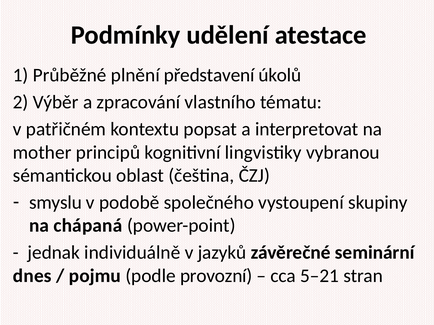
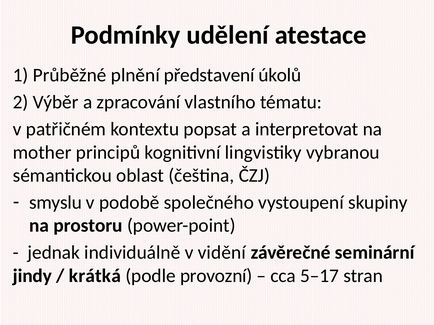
chápaná: chápaná -> prostoru (88, 226)
jazyků: jazyků -> vidění (222, 253)
dnes: dnes -> jindy (32, 276)
pojmu: pojmu -> krátká (95, 276)
5–21: 5–21 -> 5–17 (320, 276)
